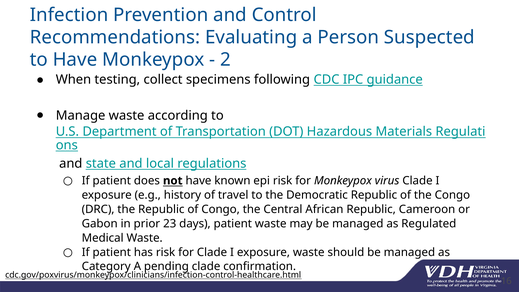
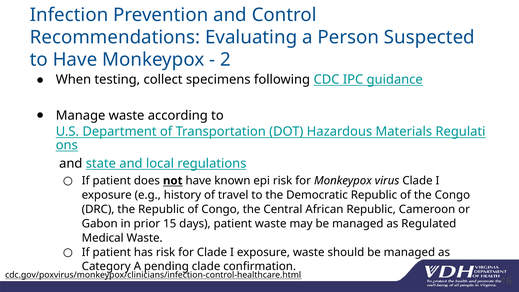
23: 23 -> 15 (170, 224)
